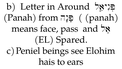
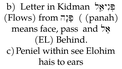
Around: Around -> Kidman (74, 7)
Panah: Panah -> Flows (20, 18)
Spared: Spared -> Behind (72, 40)
beings: beings -> within (56, 50)
